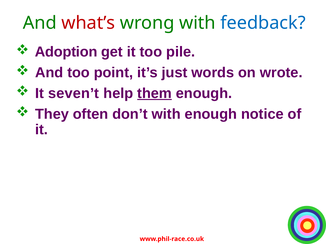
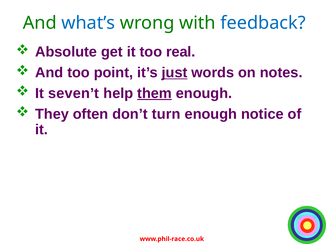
what’s colour: red -> blue (88, 23)
Adoption: Adoption -> Absolute (66, 52)
pile: pile -> real (181, 52)
just underline: none -> present (175, 73)
wrote: wrote -> notes (281, 73)
don’t with: with -> turn (166, 114)
